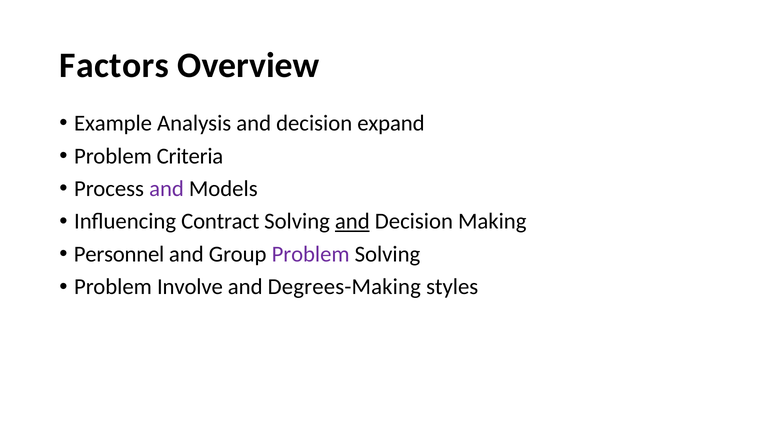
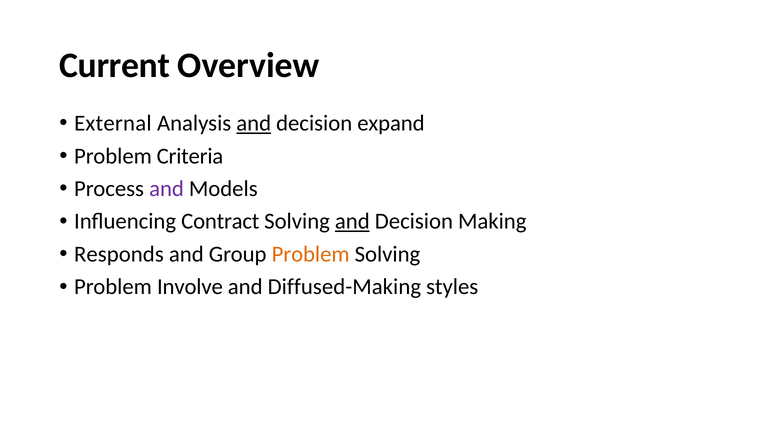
Factors: Factors -> Current (115, 66)
Example: Example -> External (113, 123)
and underline: none -> present (254, 123)
Personnel: Personnel -> Responds (119, 254)
Problem colour: purple -> orange (311, 254)
Degrees-Making: Degrees-Making -> Diffused-Making (344, 287)
